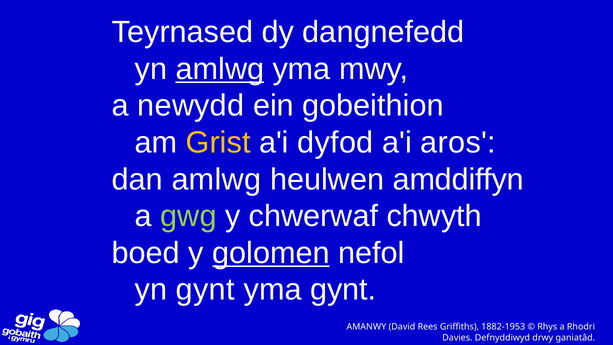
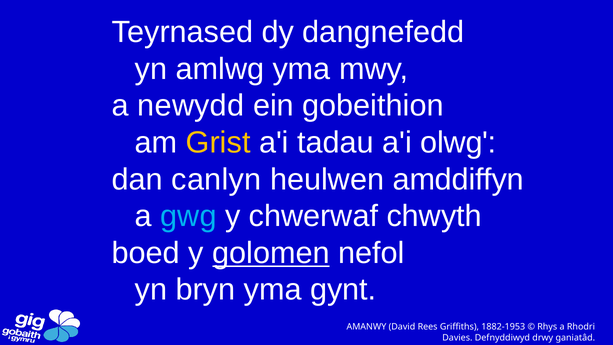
amlwg underline: present -> none (220, 69)
dyfod: dyfod -> tadau (336, 143)
aros: aros -> olwg (458, 143)
dan amlwg: amlwg -> canlyn (216, 179)
gwg colour: light green -> light blue (188, 216)
yn gynt: gynt -> bryn (205, 290)
